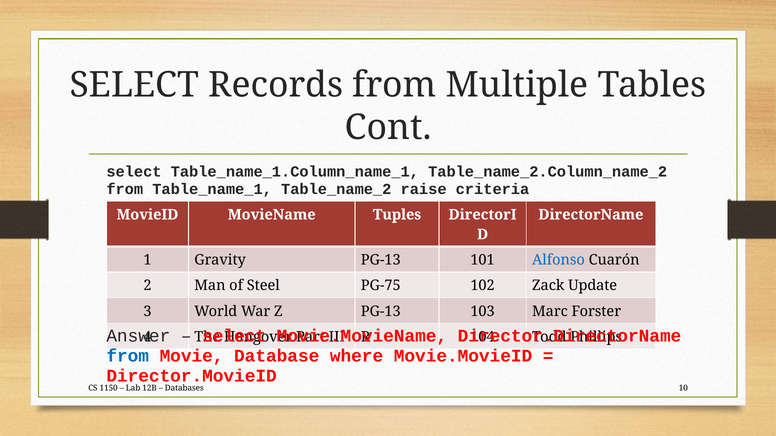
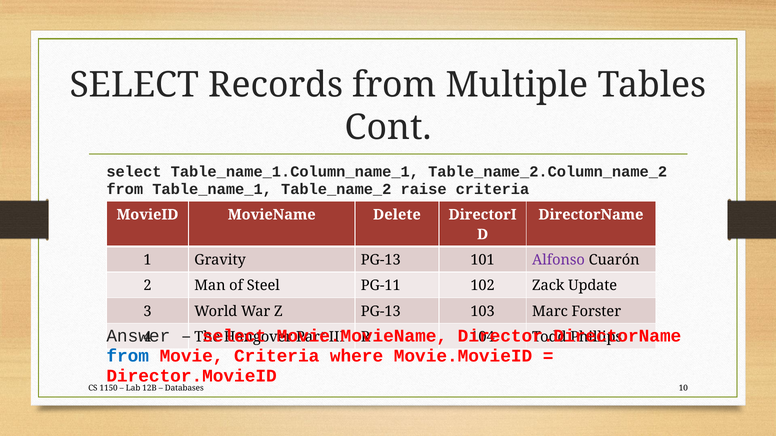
Tuples: Tuples -> Delete (397, 215)
Alfonso colour: blue -> purple (558, 260)
PG-75: PG-75 -> PG-11 (381, 286)
Movie Database: Database -> Criteria (277, 356)
